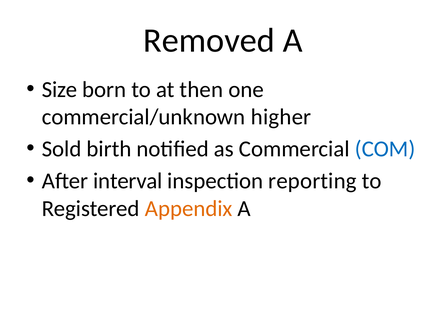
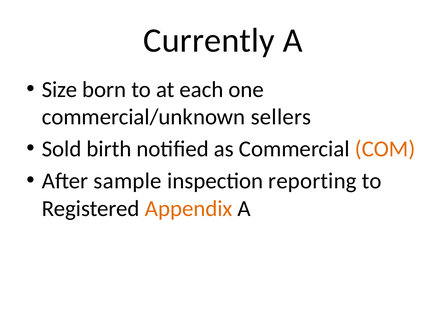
Removed: Removed -> Currently (209, 40)
then: then -> each (201, 89)
higher: higher -> sellers (281, 117)
COM colour: blue -> orange (385, 149)
interval: interval -> sample (128, 181)
